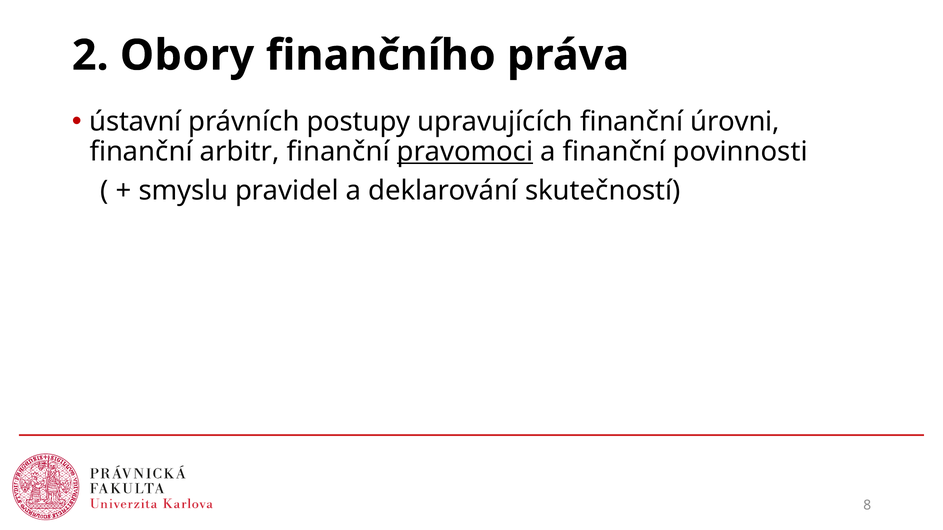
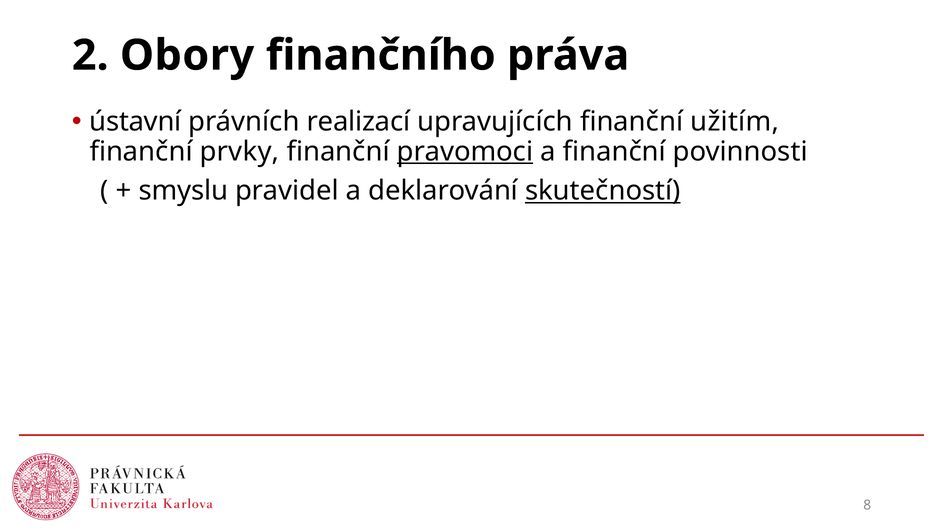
postupy: postupy -> realizací (358, 122)
úrovni: úrovni -> užitím (735, 122)
arbitr: arbitr -> prvky (239, 152)
skutečností underline: none -> present (603, 191)
